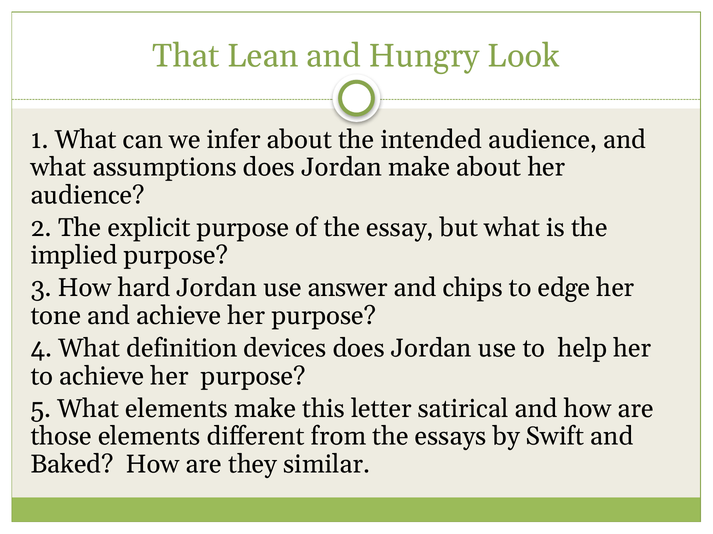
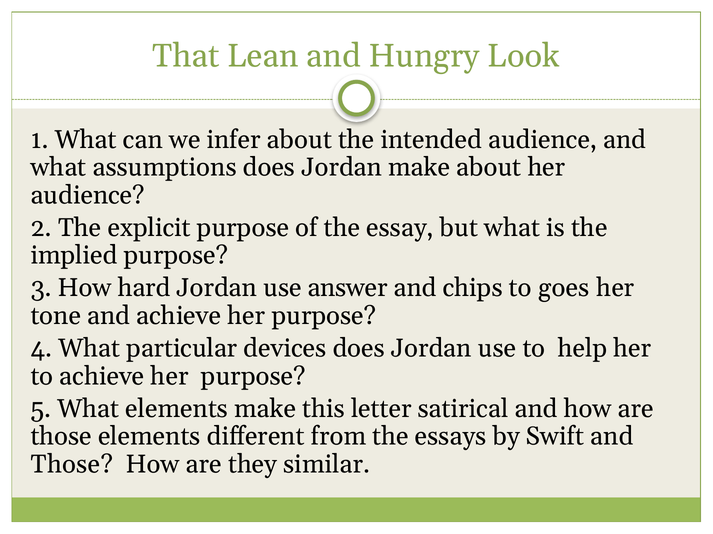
edge: edge -> goes (564, 288)
definition: definition -> particular (182, 349)
Baked: Baked -> Those (72, 465)
